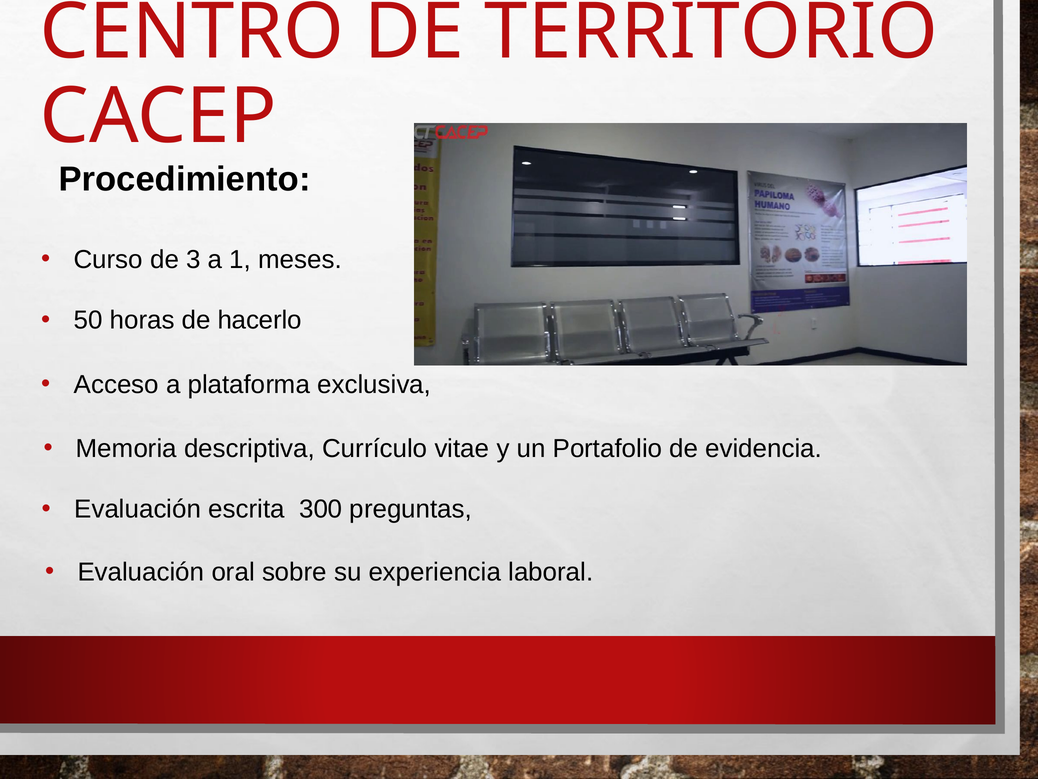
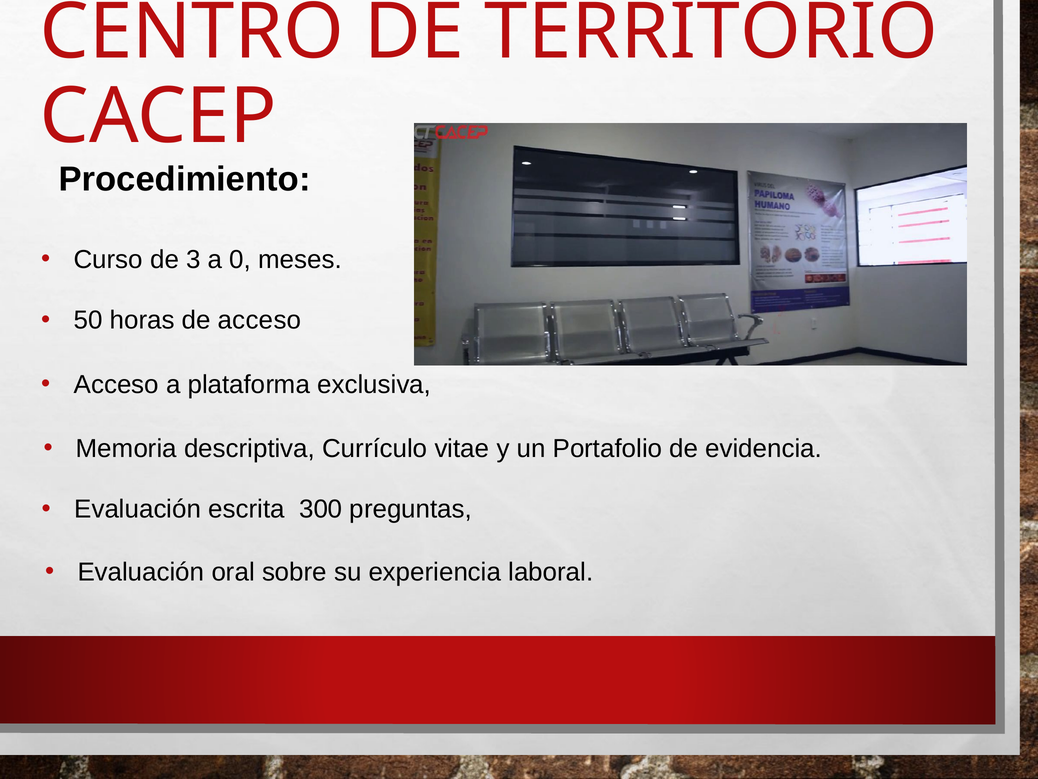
1: 1 -> 0 (240, 260)
de hacerlo: hacerlo -> acceso (259, 320)
